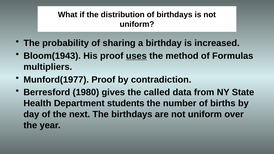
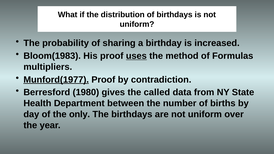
Bloom(1943: Bloom(1943 -> Bloom(1983 (52, 56)
Munford(1977 underline: none -> present (56, 80)
students: students -> between (126, 103)
next: next -> only (80, 114)
